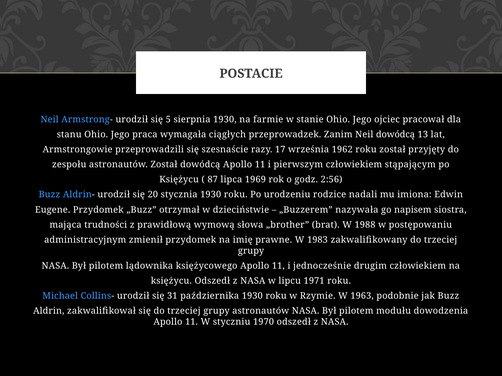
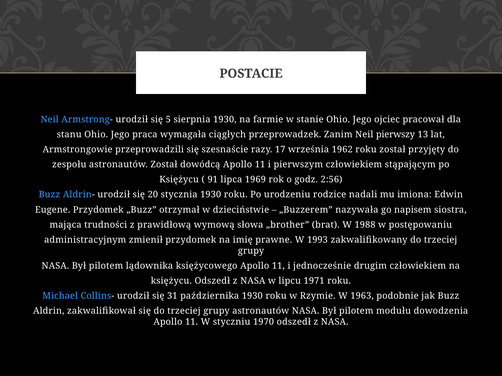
Neil dowódcą: dowódcą -> pierwszy (395, 135)
87: 87 -> 91 (213, 180)
1983: 1983 -> 1993 (317, 240)
